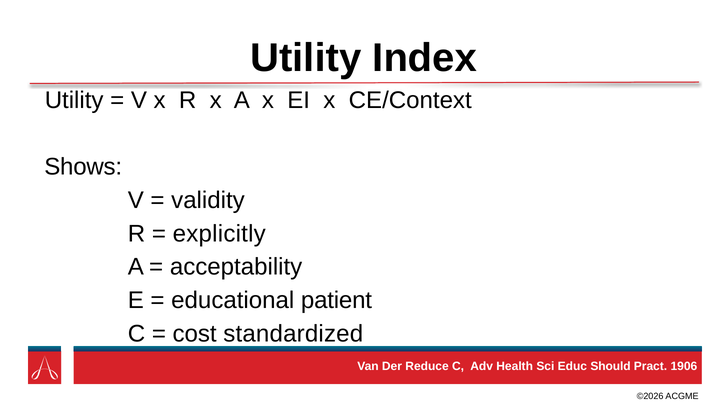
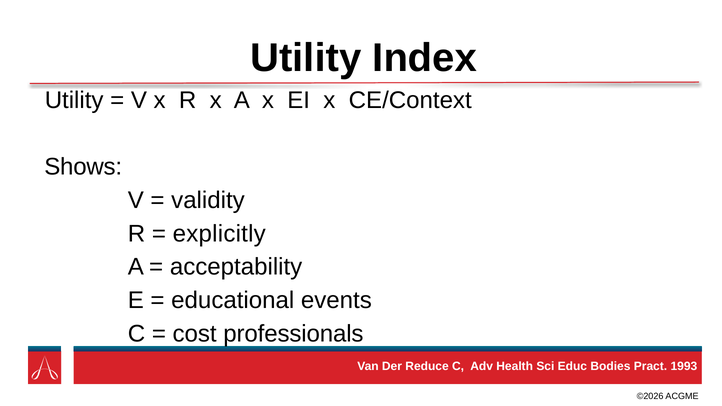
patient: patient -> events (336, 301)
standardized: standardized -> professionals (293, 334)
Should: Should -> Bodies (610, 366)
1906: 1906 -> 1993 (684, 366)
